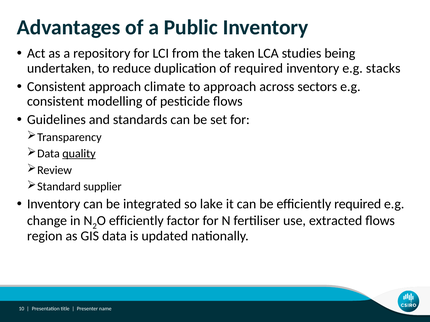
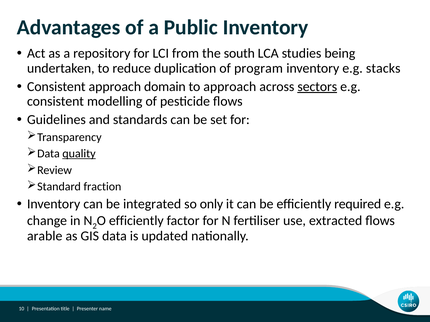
taken: taken -> south (239, 53)
of required: required -> program (259, 68)
climate: climate -> domain (165, 87)
sectors underline: none -> present (317, 87)
supplier: supplier -> fraction (102, 187)
lake: lake -> only (211, 204)
region: region -> arable (45, 236)
